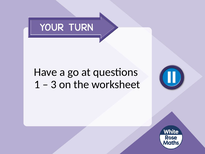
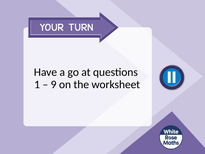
3: 3 -> 9 (54, 84)
